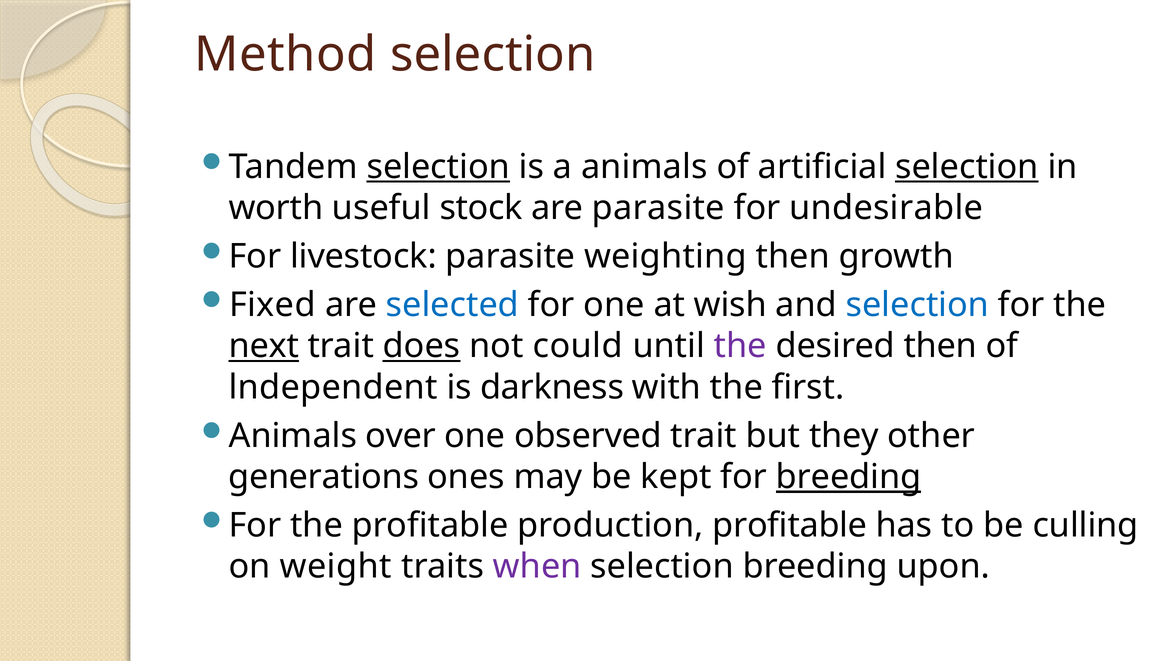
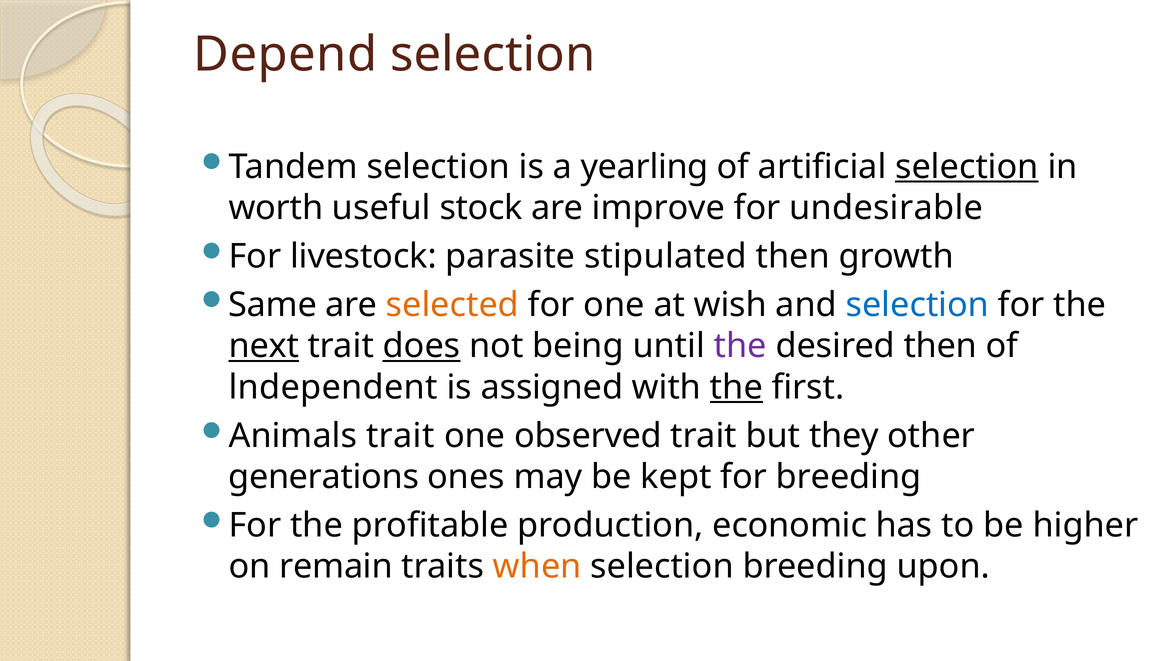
Method: Method -> Depend (285, 55)
selection underline: present -> none (438, 167)
a animals: animals -> yearling (645, 167)
are parasite: parasite -> improve (658, 208)
weighting: weighting -> stipulated (665, 257)
Fixed: Fixed -> Same (273, 305)
selected colour: blue -> orange (452, 305)
could: could -> being (578, 346)
darkness: darkness -> assigned (552, 388)
the underline: none -> present (736, 388)
Animals over: over -> trait (400, 436)
breeding underline: present -> none (849, 477)
production profitable: profitable -> economic (790, 526)
culling: culling -> higher (1086, 526)
weight: weight -> remain (336, 567)
when colour: purple -> orange (537, 567)
